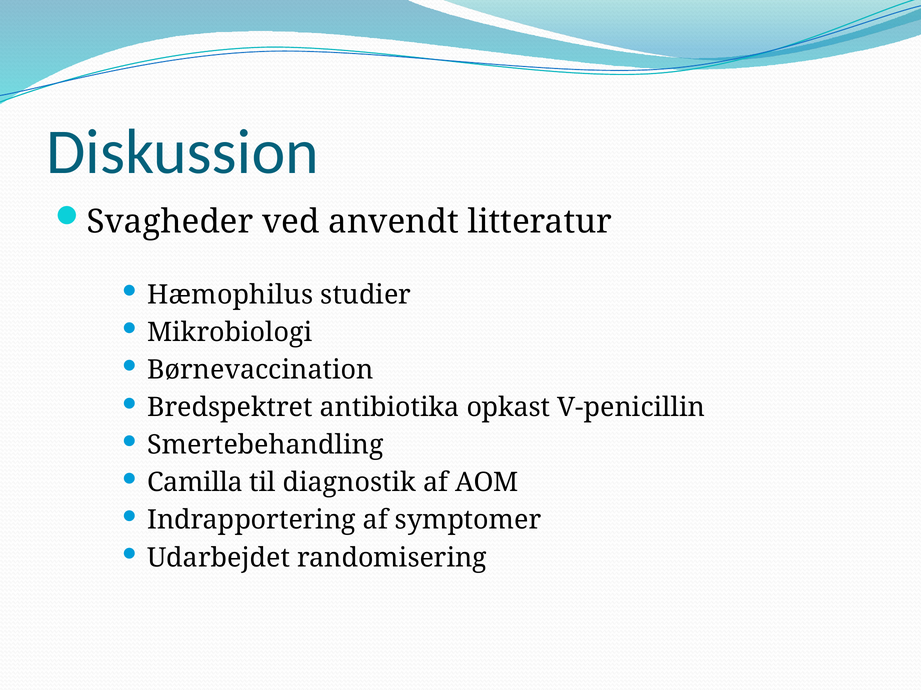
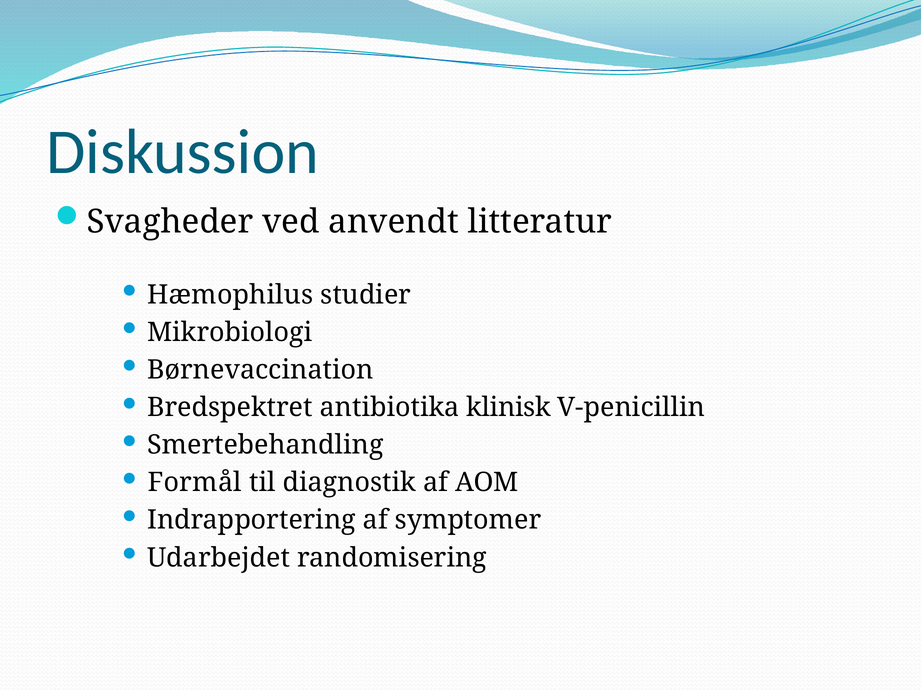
opkast: opkast -> klinisk (509, 408)
Camilla: Camilla -> Formål (195, 483)
